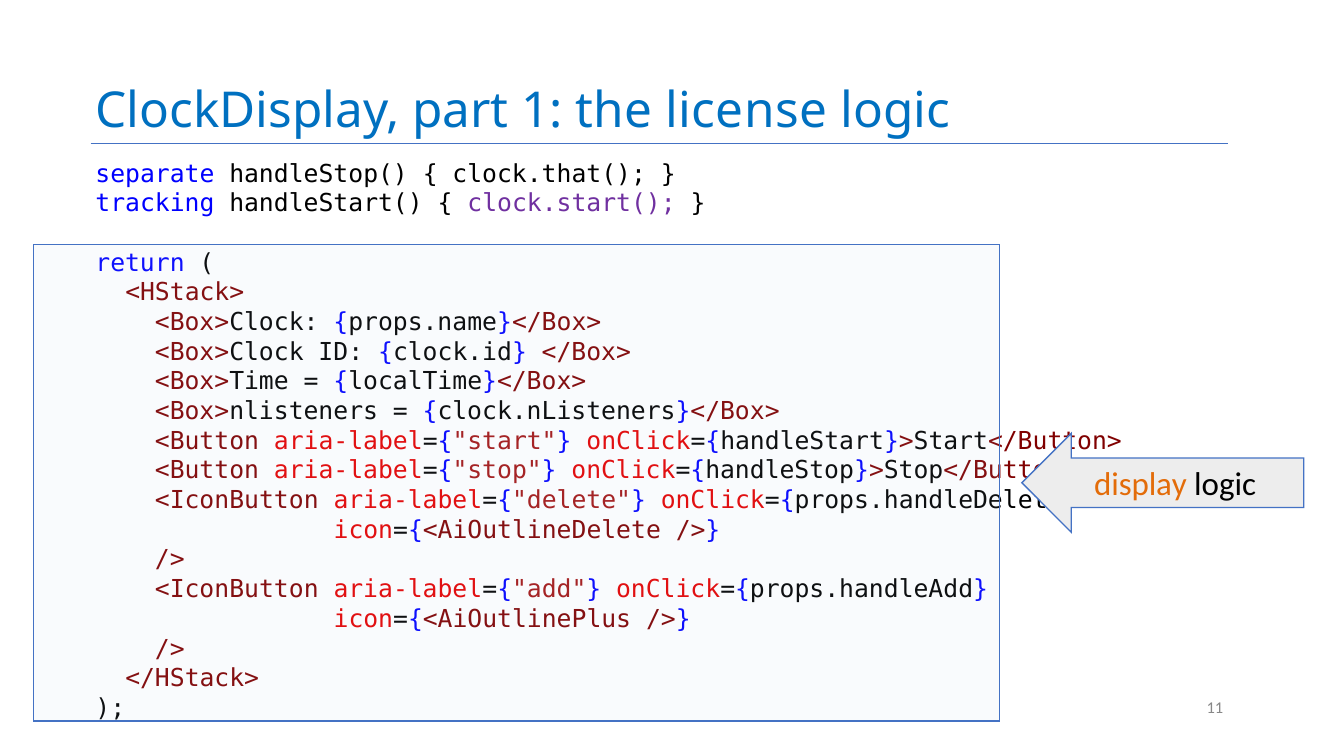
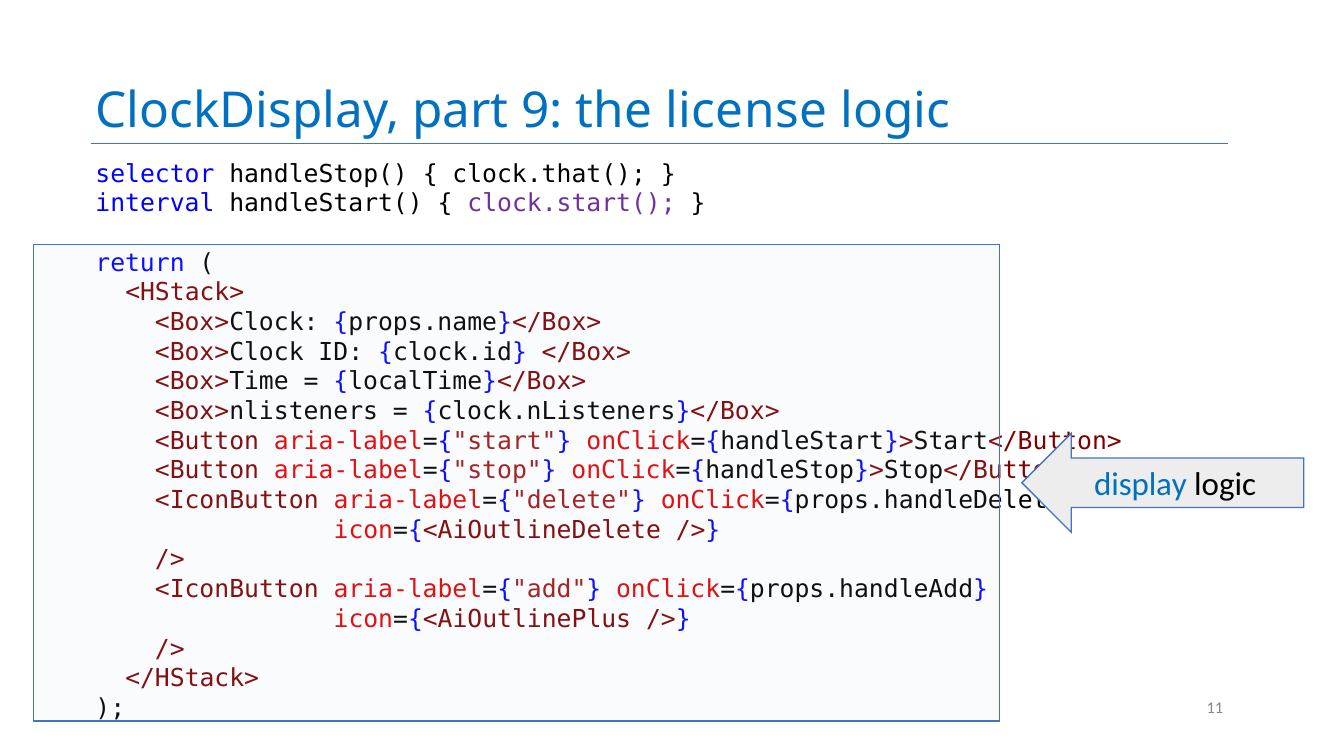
1: 1 -> 9 (542, 111)
separate: separate -> selector (155, 174)
tracking: tracking -> interval (155, 204)
display colour: orange -> blue (1140, 485)
